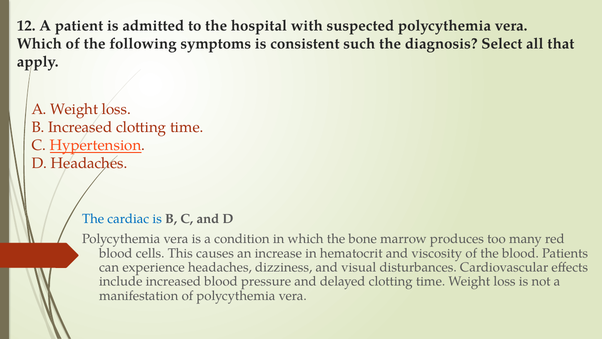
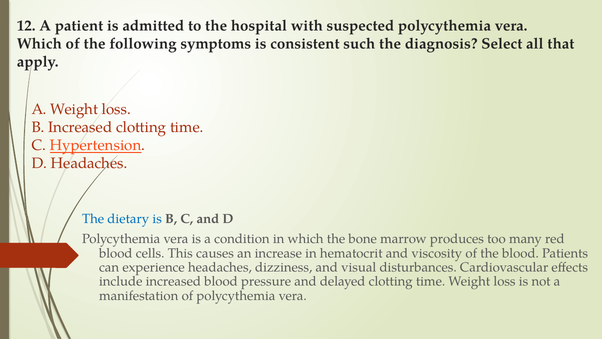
cardiac: cardiac -> dietary (128, 219)
